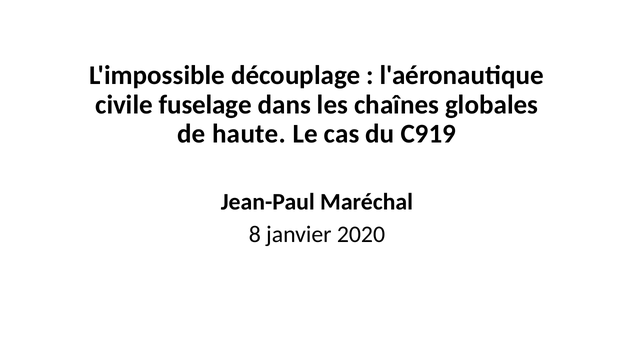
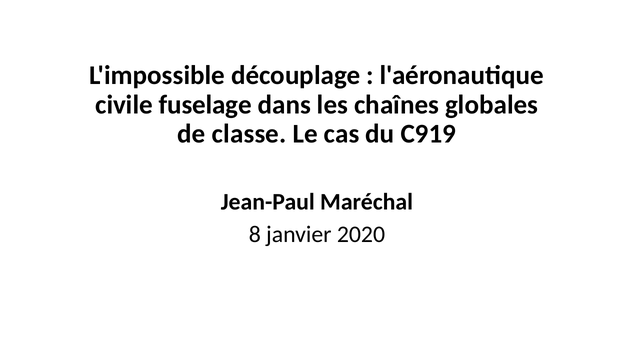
haute: haute -> classe (249, 134)
